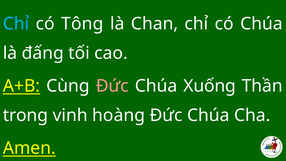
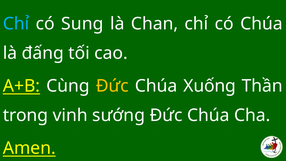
Tông: Tông -> Sung (82, 24)
Đức colour: pink -> yellow (112, 86)
hoàng: hoàng -> sướng (119, 115)
